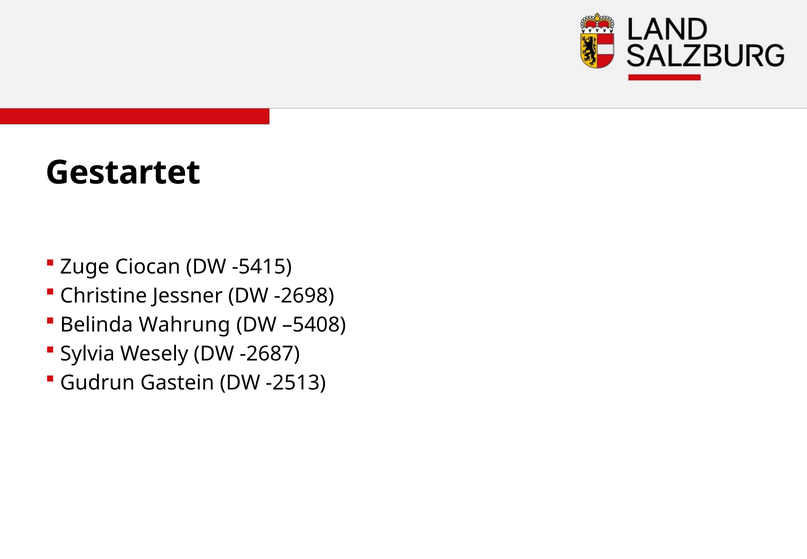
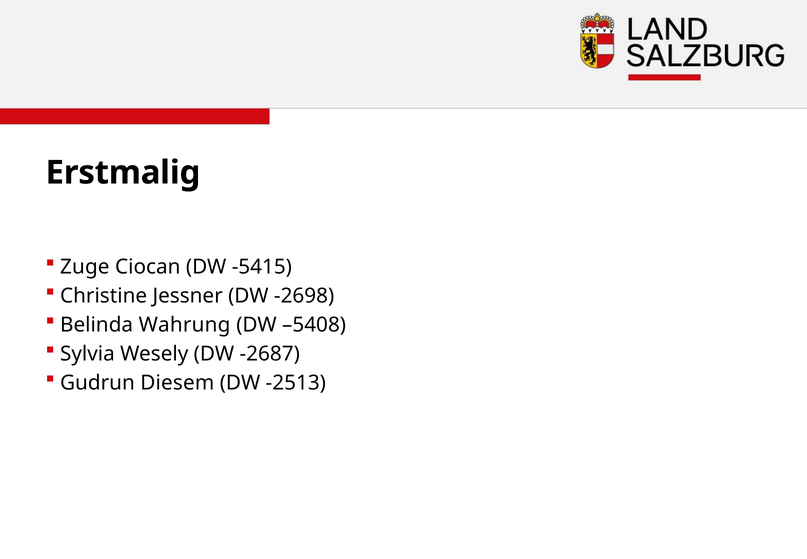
Gestartet: Gestartet -> Erstmalig (123, 173)
Gastein: Gastein -> Diesem (177, 383)
